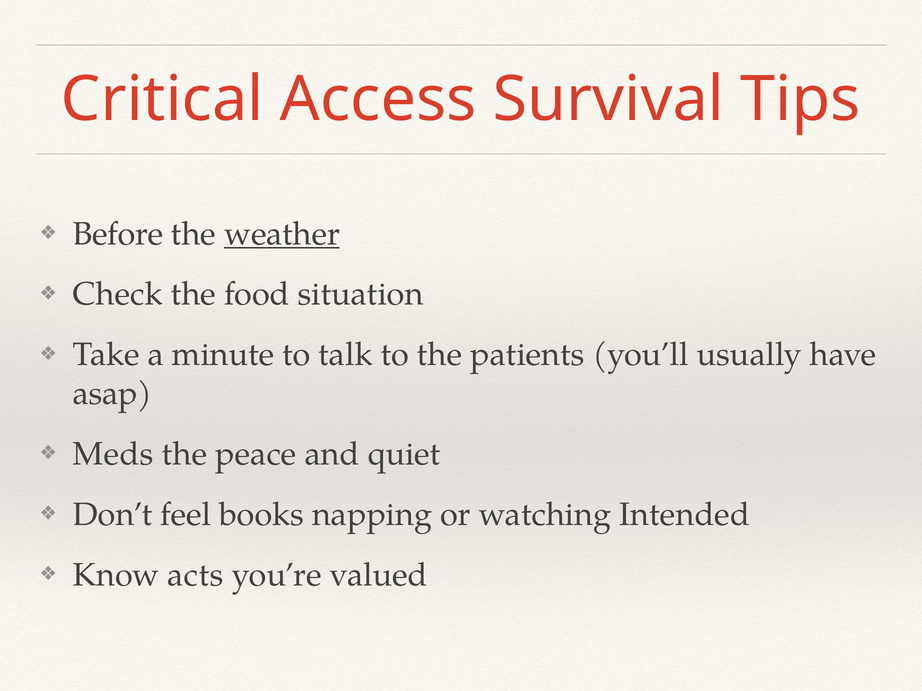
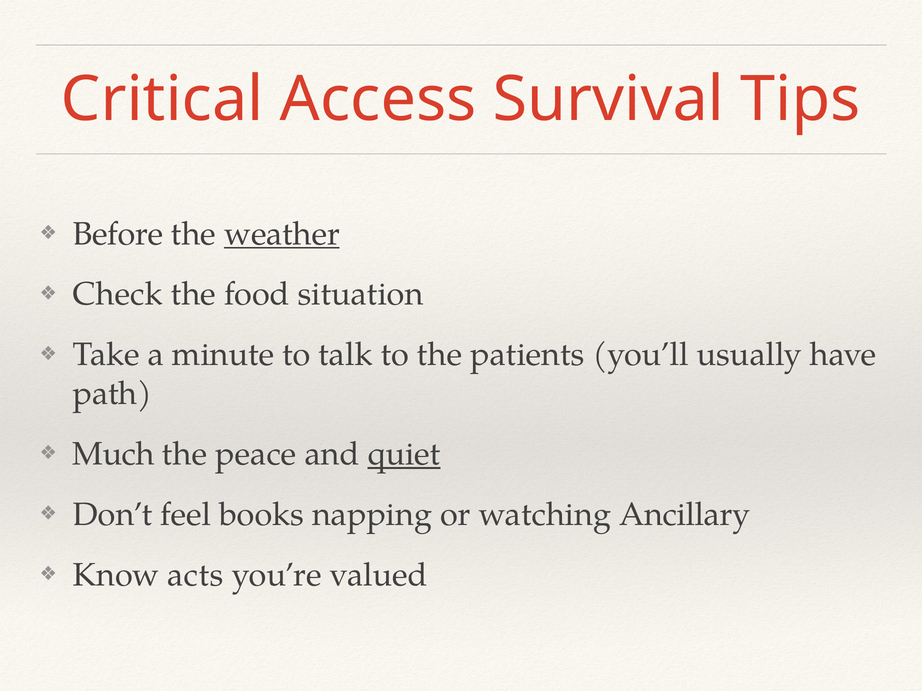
asap: asap -> path (112, 394)
Meds: Meds -> Much (114, 454)
quiet underline: none -> present (404, 454)
Intended: Intended -> Ancillary (685, 515)
